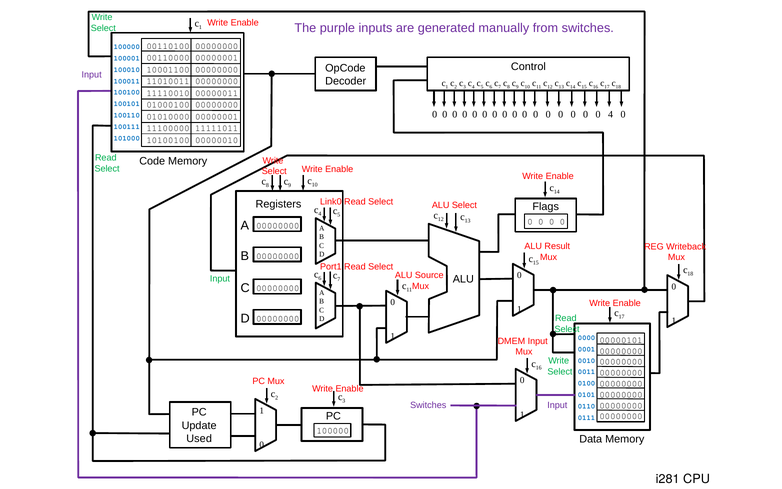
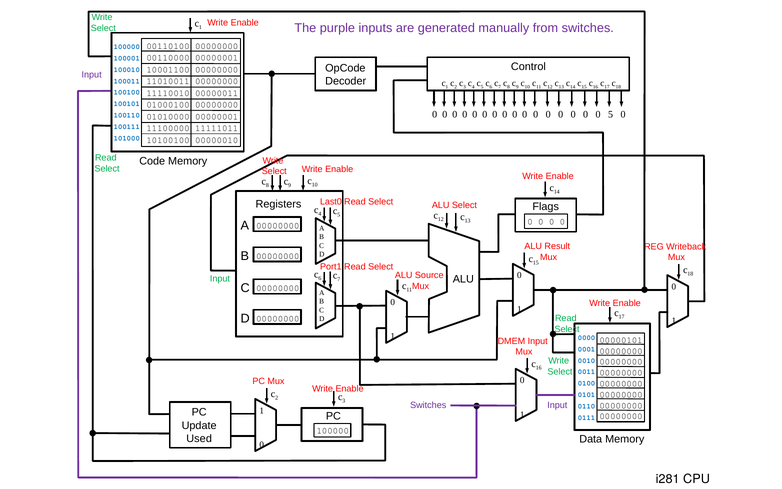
0 4: 4 -> 5 (611, 114)
Link0: Link0 -> Last0 (331, 202)
